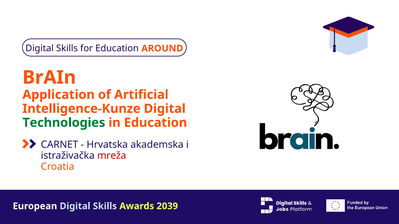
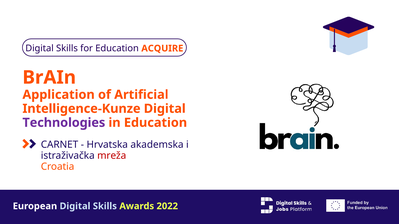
AROUND: AROUND -> ACQUIRE (162, 48)
Technologies colour: green -> purple (64, 123)
2039: 2039 -> 2022 (167, 207)
